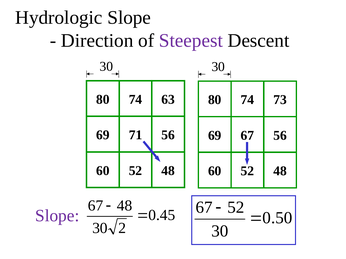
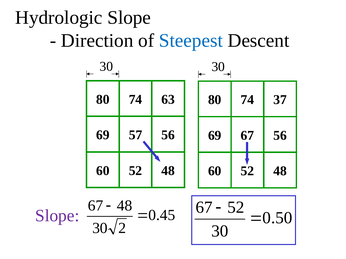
Steepest colour: purple -> blue (191, 41)
73: 73 -> 37 (280, 100)
71: 71 -> 57 (136, 135)
